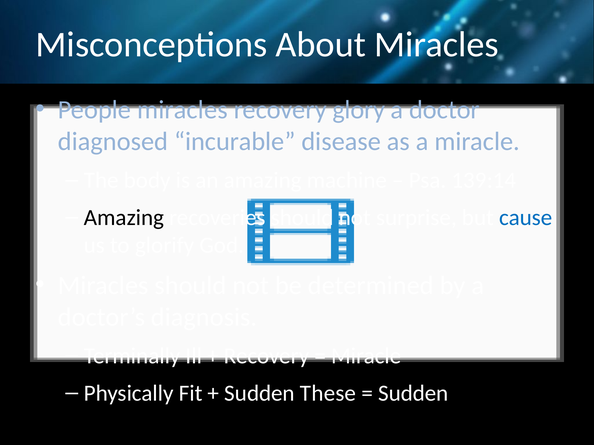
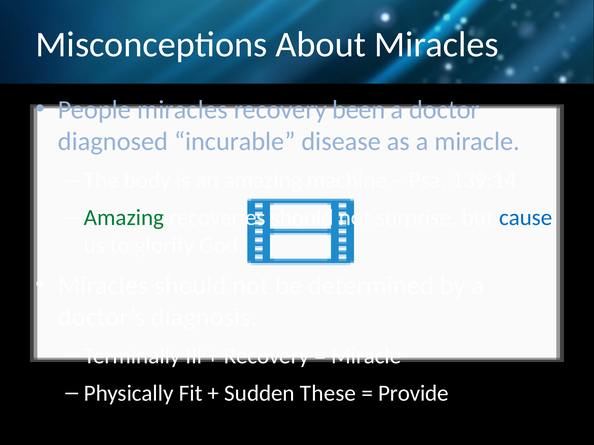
glory: glory -> been (359, 110)
Amazing colour: black -> green (124, 218)
Sudden: Sudden -> Provide (413, 394)
